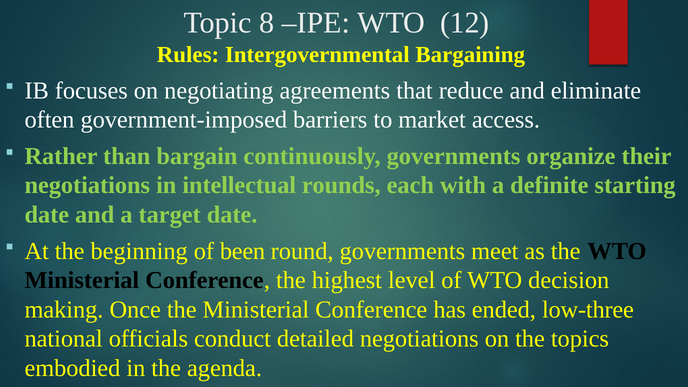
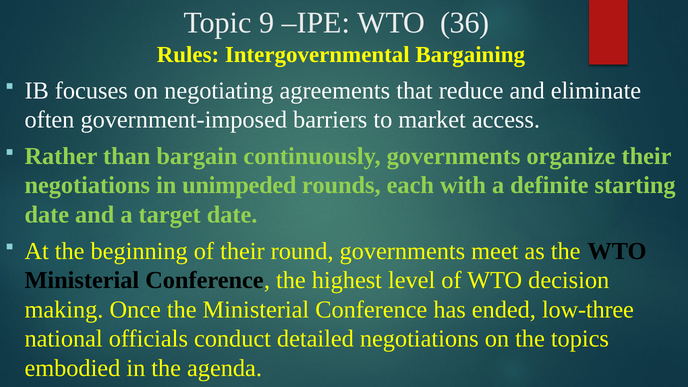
8: 8 -> 9 (267, 23)
12: 12 -> 36 (465, 23)
intellectual: intellectual -> unimpeded (239, 185)
of been: been -> their (242, 251)
